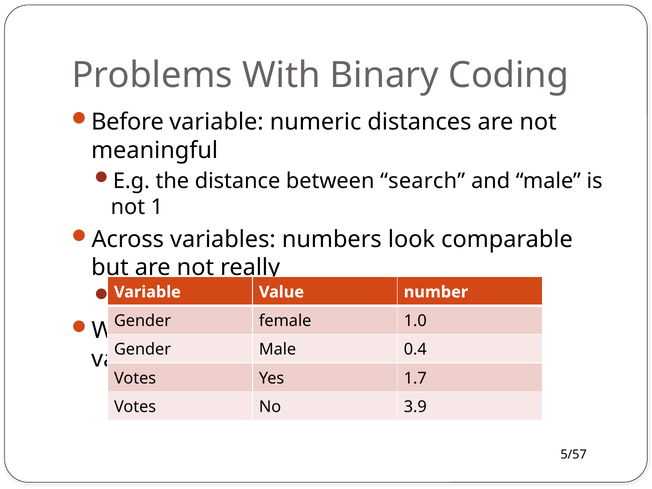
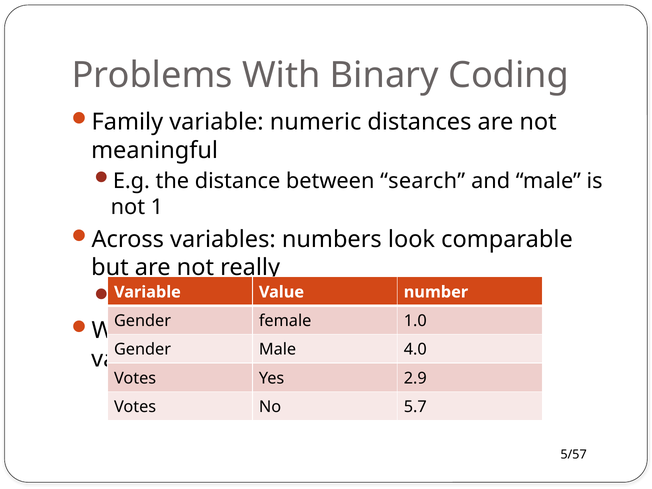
Before: Before -> Family (127, 122)
0.4: 0.4 -> 4.0 (415, 350)
1.7: 1.7 -> 2.9 (415, 378)
3.9: 3.9 -> 5.7 (415, 407)
